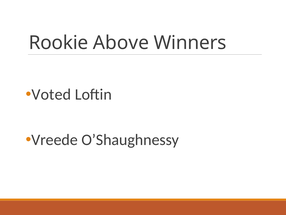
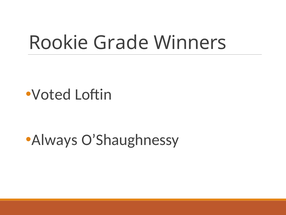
Above: Above -> Grade (121, 43)
Vreede: Vreede -> Always (54, 140)
